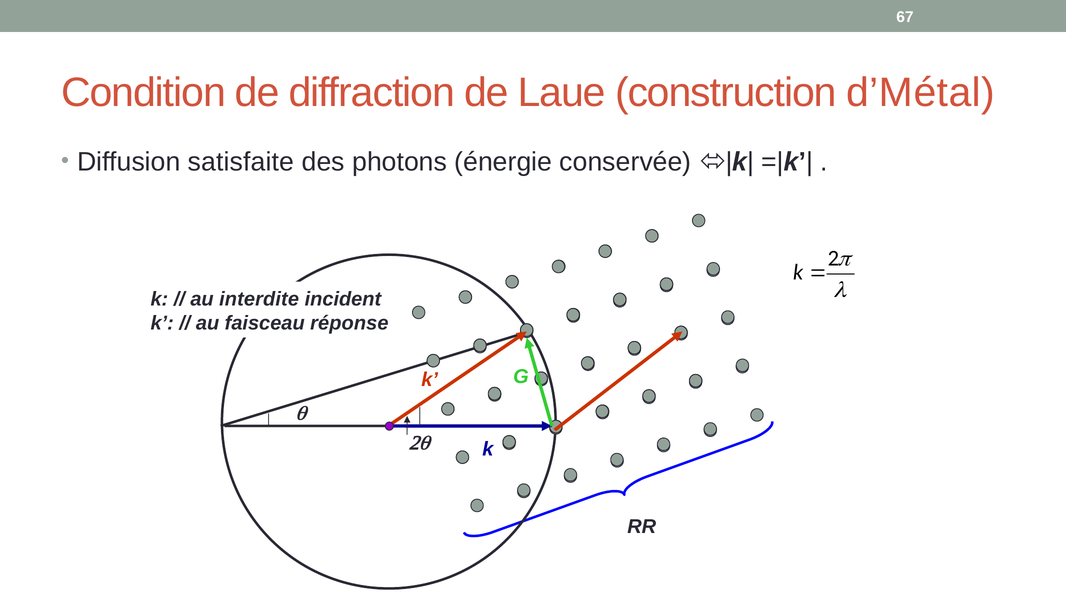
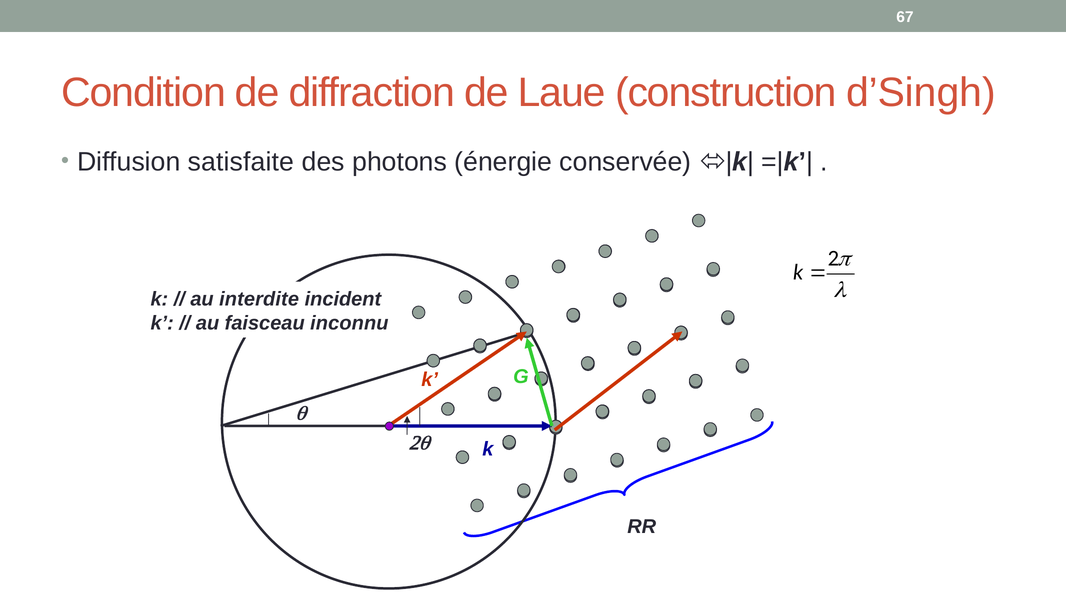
d’Métal: d’Métal -> d’Singh (921, 93)
réponse: réponse -> inconnu (349, 323)
